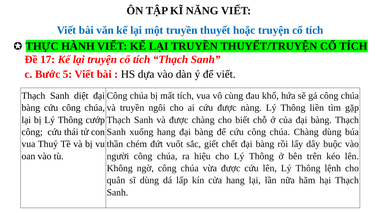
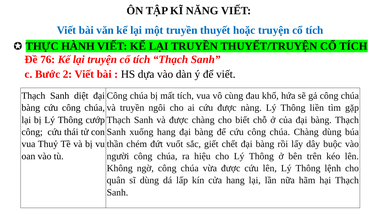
17: 17 -> 76 (48, 60)
5: 5 -> 2 (68, 74)
